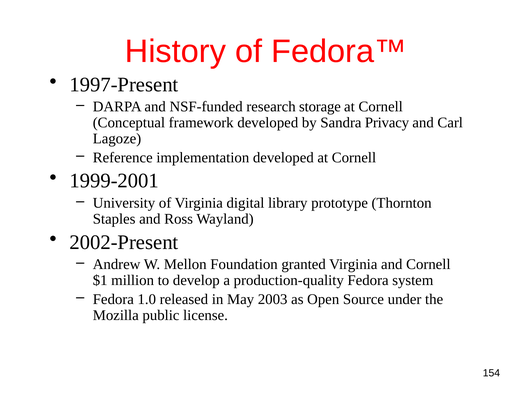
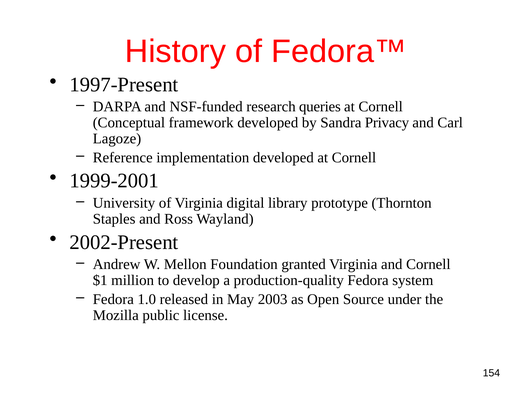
storage: storage -> queries (320, 107)
